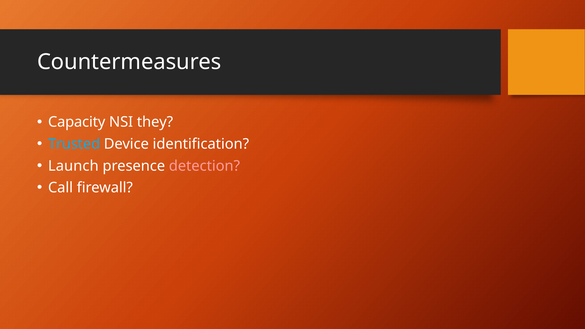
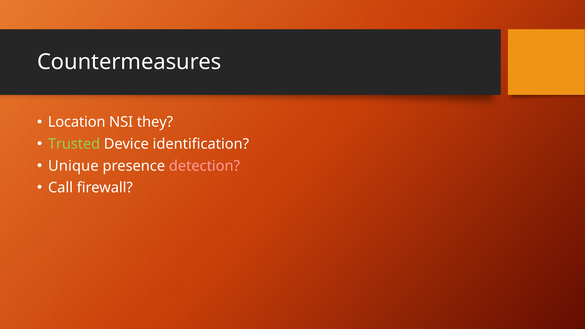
Capacity: Capacity -> Location (77, 122)
Trusted colour: light blue -> light green (74, 144)
Launch: Launch -> Unique (73, 166)
